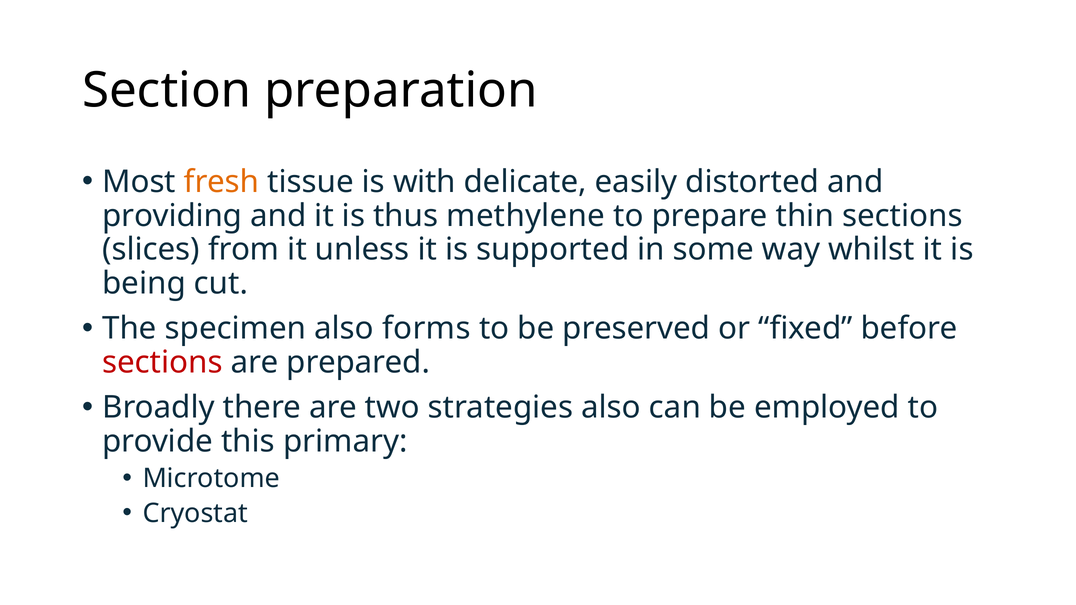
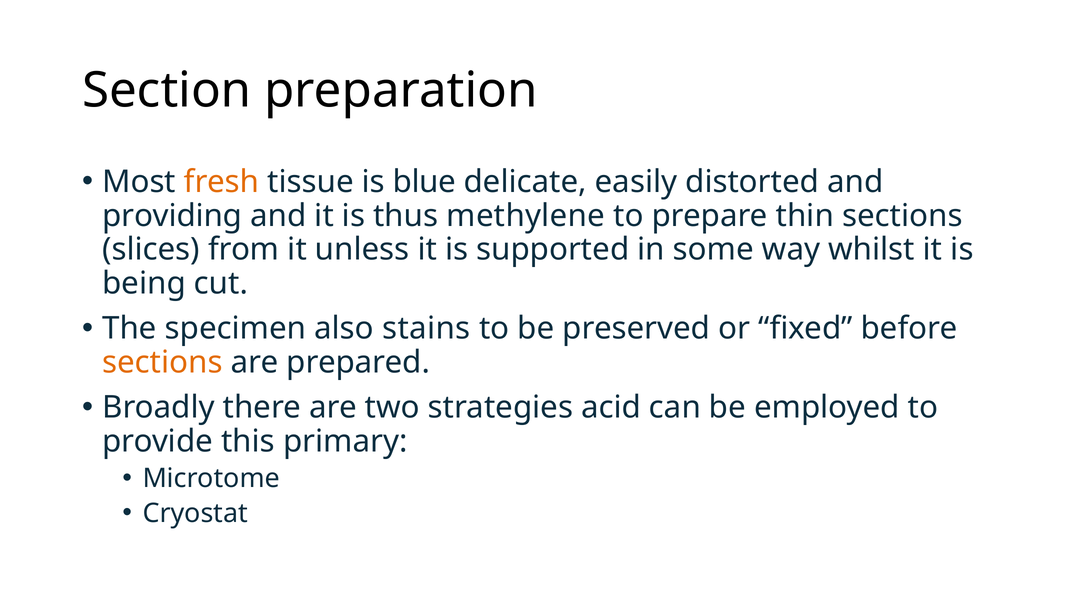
with: with -> blue (424, 182)
forms: forms -> stains (426, 329)
sections colour: red -> orange (162, 363)
strategies also: also -> acid (611, 408)
